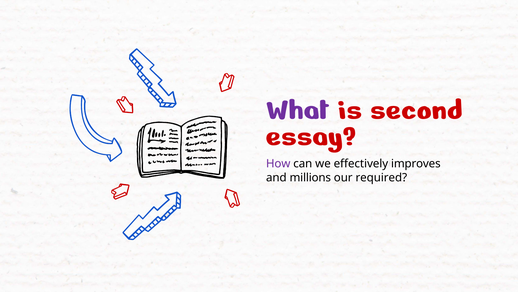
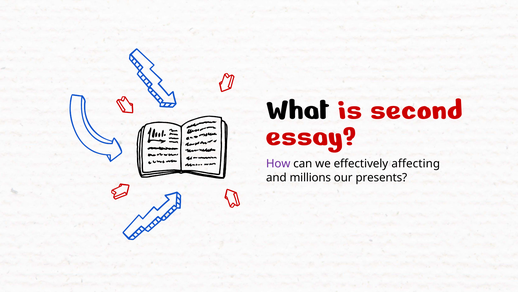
What colour: purple -> black (298, 108)
improves: improves -> affecting (416, 163)
required: required -> presents (381, 177)
